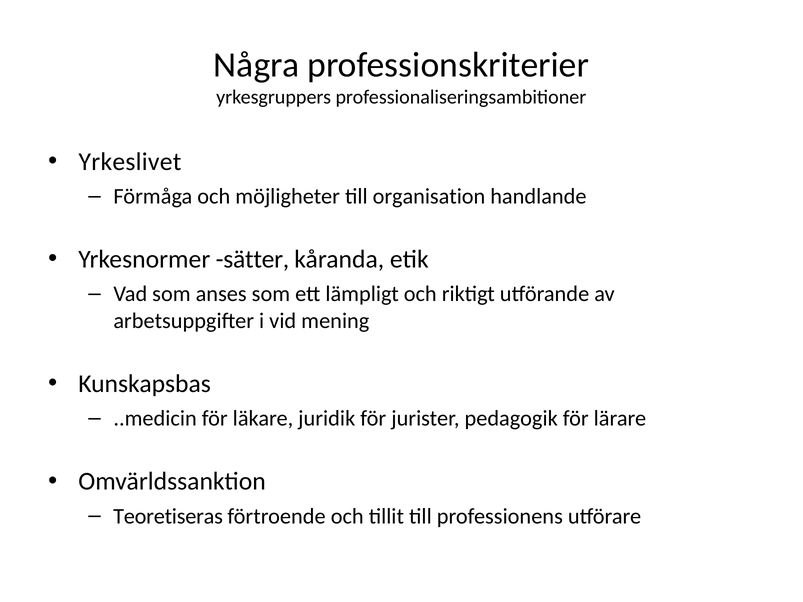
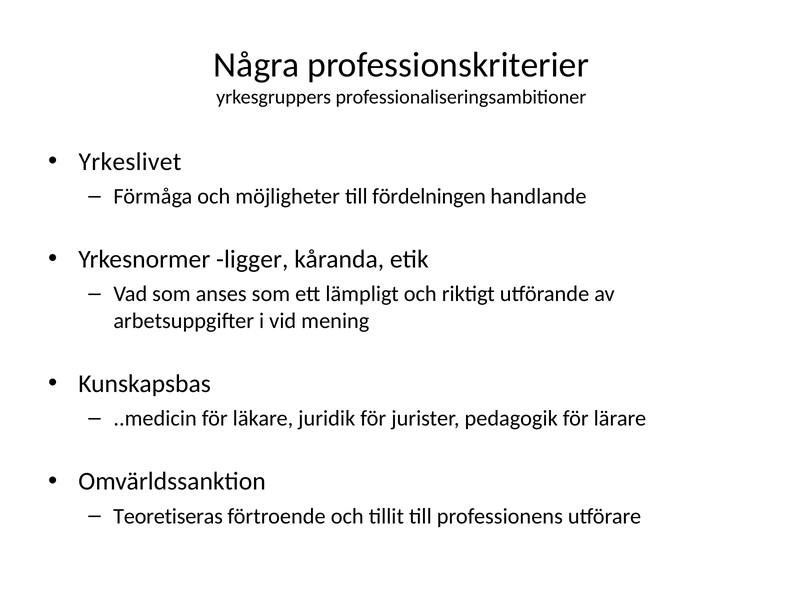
organisation: organisation -> fördelningen (429, 197)
sätter: sätter -> ligger (252, 259)
